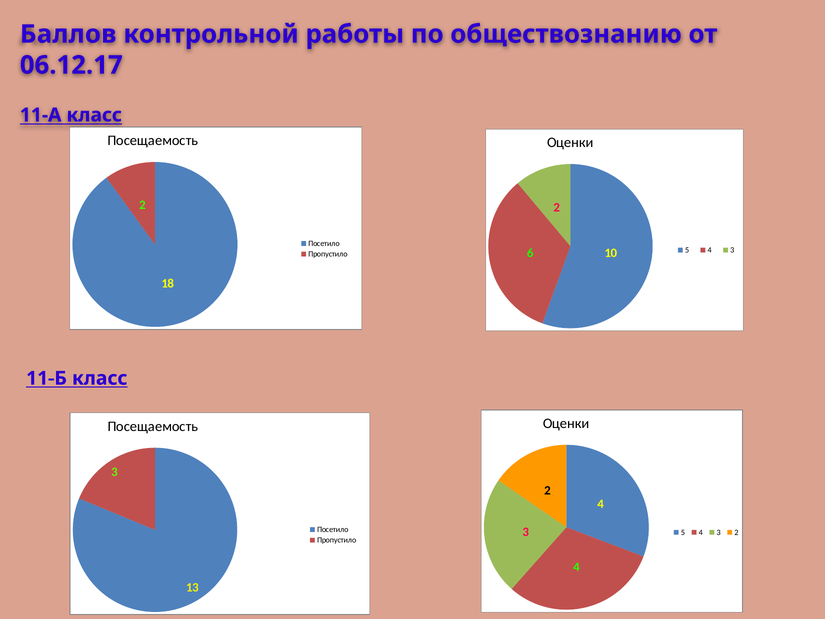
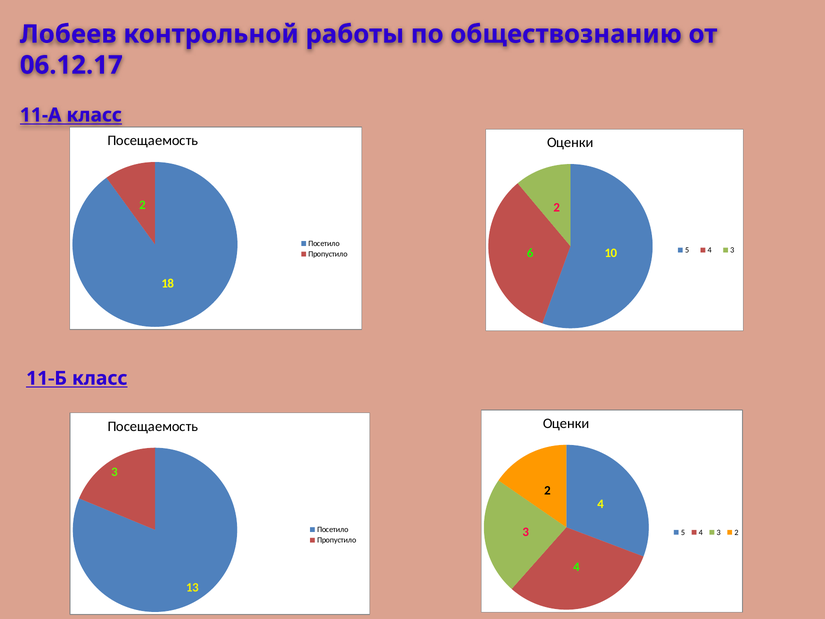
Баллов: Баллов -> Лобеев (68, 34)
